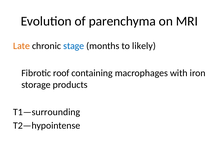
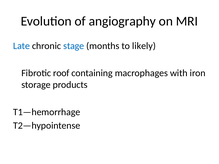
parenchyma: parenchyma -> angiography (122, 21)
Late colour: orange -> blue (21, 46)
T1—surrounding: T1—surrounding -> T1—hemorrhage (47, 112)
